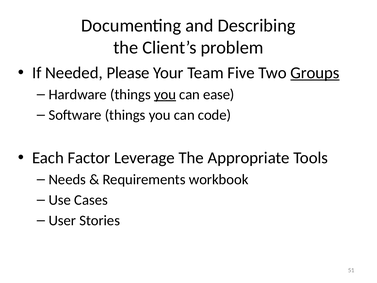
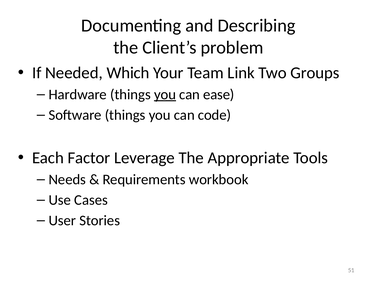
Please: Please -> Which (128, 73)
Five: Five -> Link (241, 73)
Groups underline: present -> none (315, 73)
